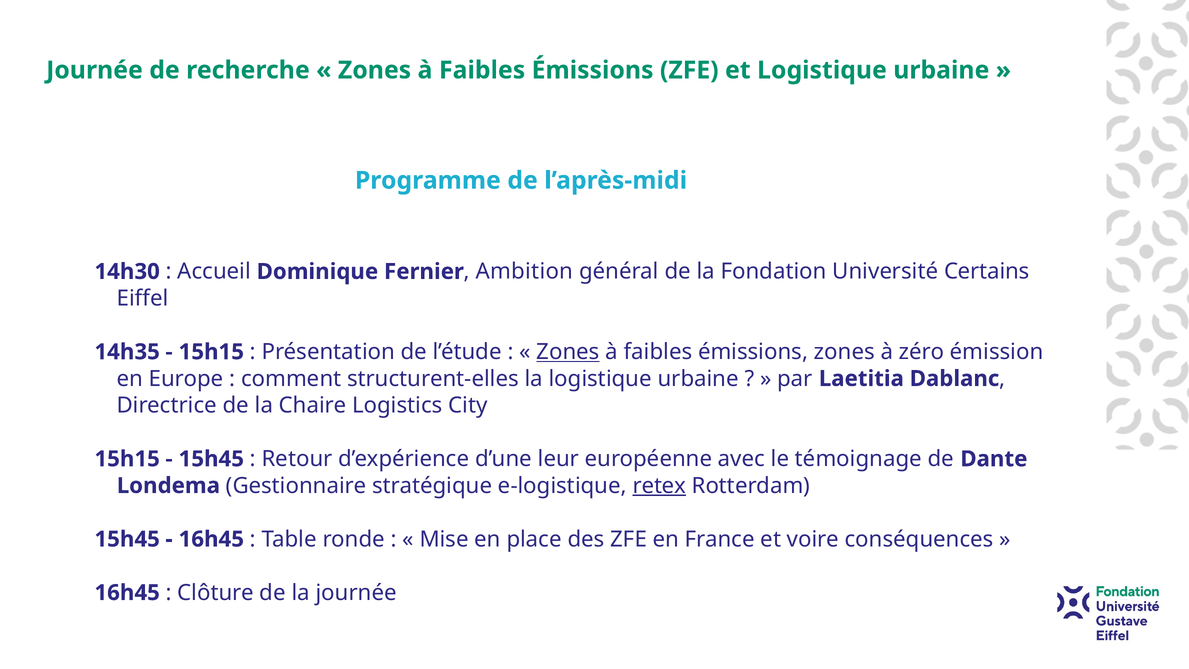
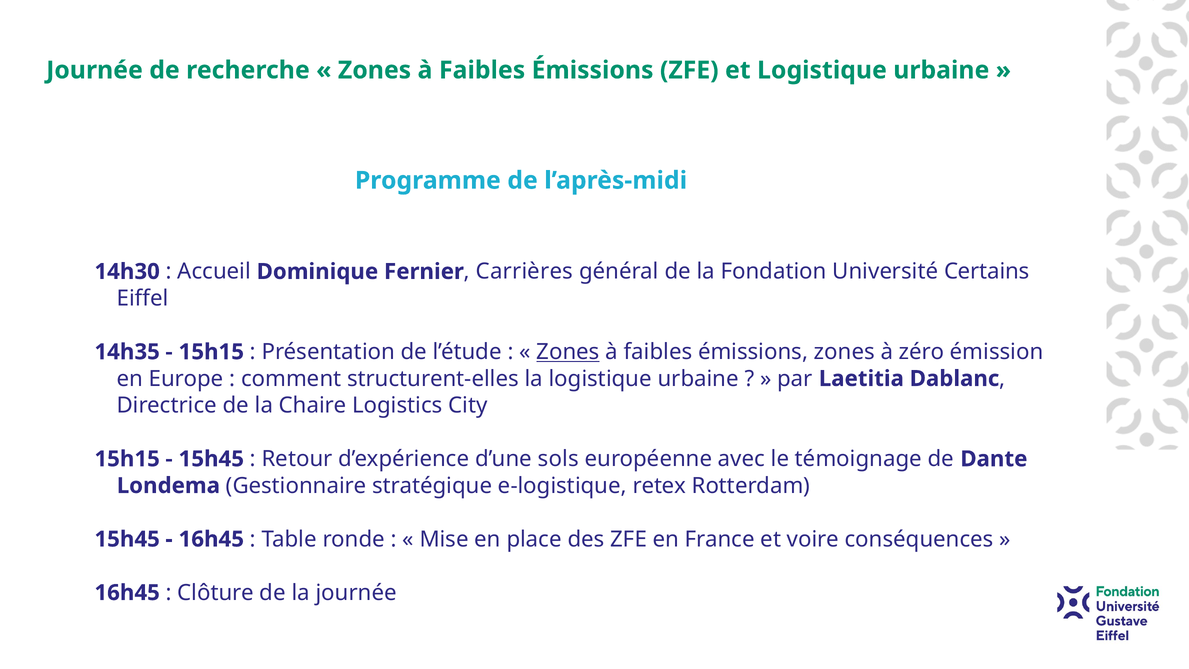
Ambition: Ambition -> Carrières (524, 272)
leur: leur -> sols (558, 459)
retex underline: present -> none (659, 486)
